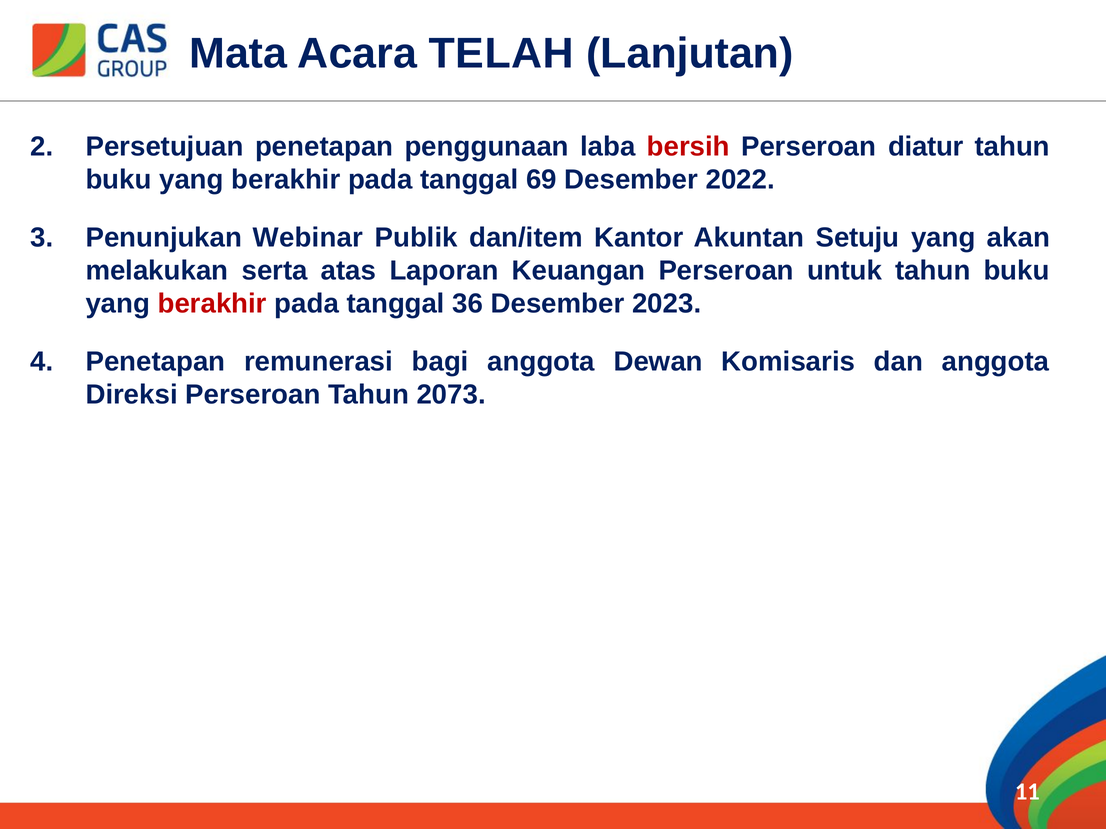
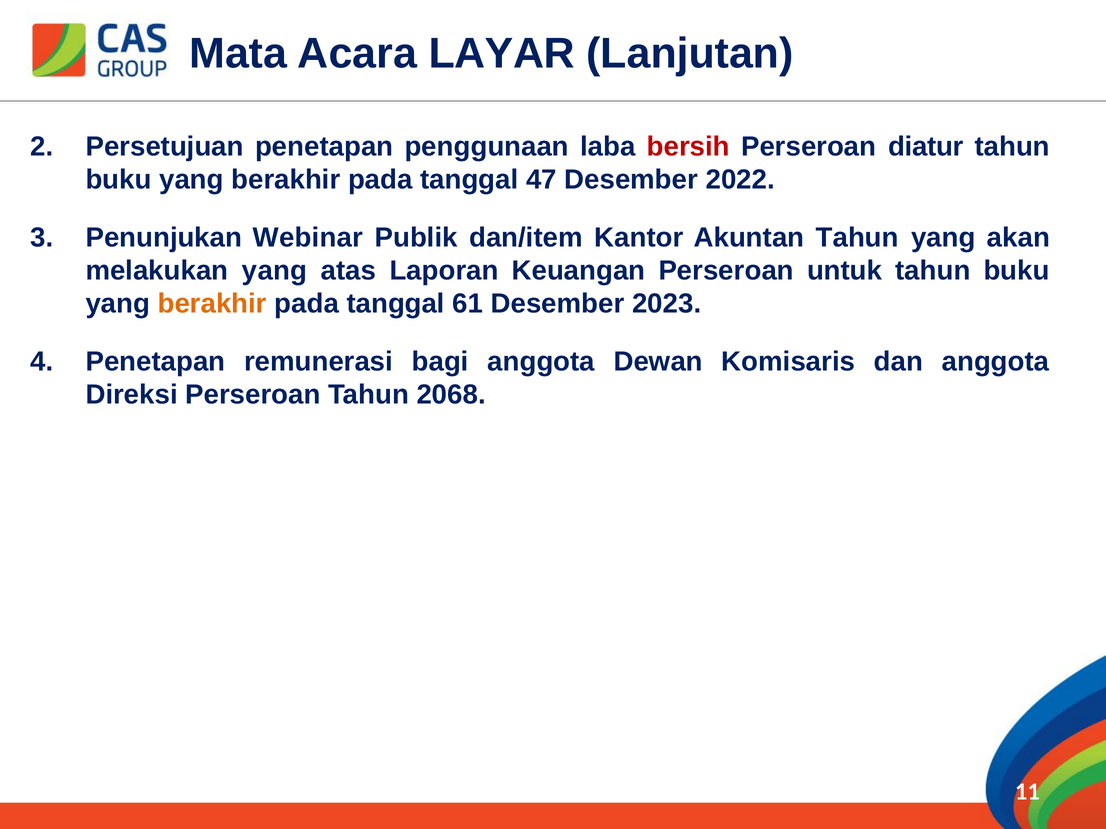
TELAH: TELAH -> LAYAR (502, 54)
69: 69 -> 47 (541, 180)
Akuntan Setuju: Setuju -> Tahun (857, 238)
melakukan serta: serta -> yang (275, 271)
berakhir colour: red -> orange (212, 304)
36: 36 -> 61 (468, 304)
2073: 2073 -> 2068 (451, 395)
